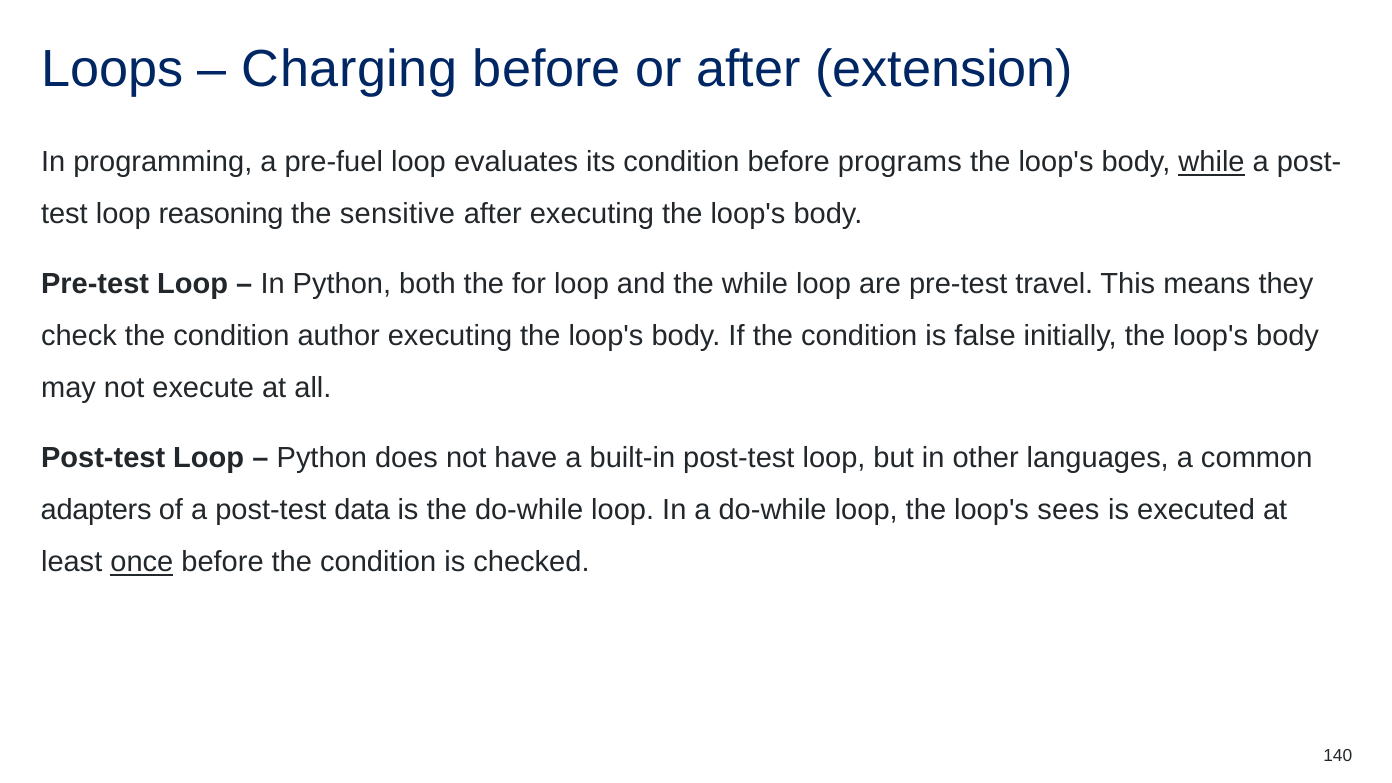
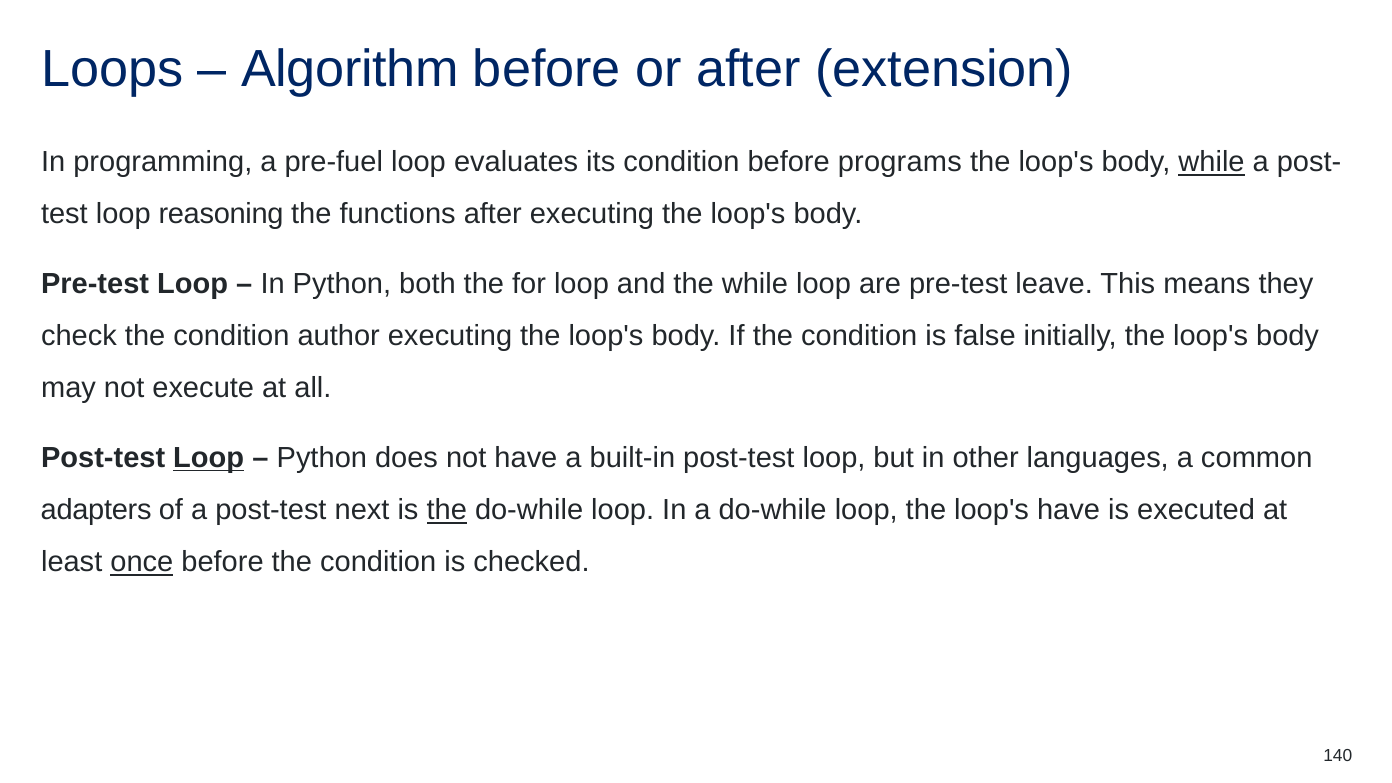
Charging: Charging -> Algorithm (350, 69)
sensitive: sensitive -> functions (398, 214)
travel: travel -> leave (1054, 284)
Loop underline: none -> present (209, 458)
data: data -> next (362, 510)
the underline: none -> present (447, 510)
loop's sees: sees -> have (1069, 510)
